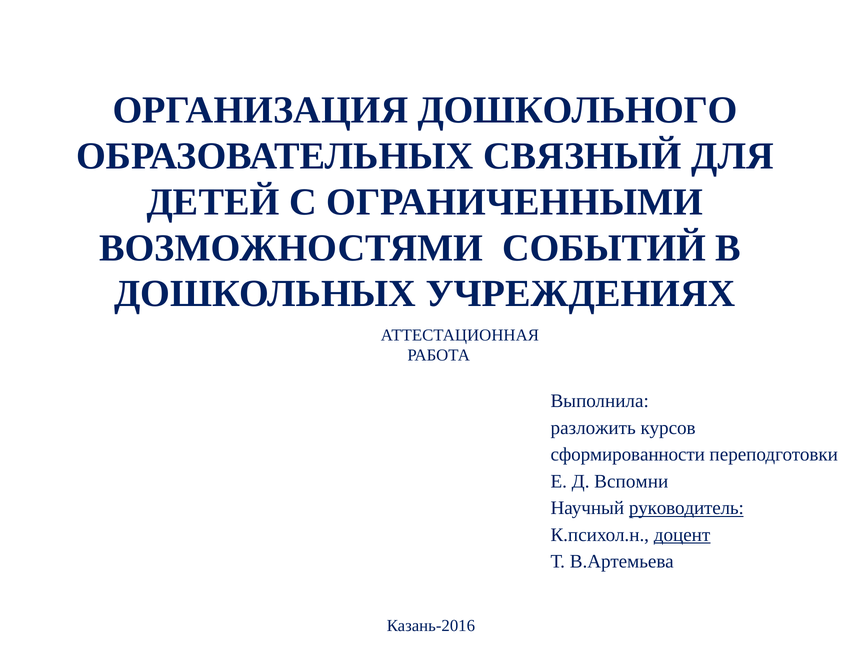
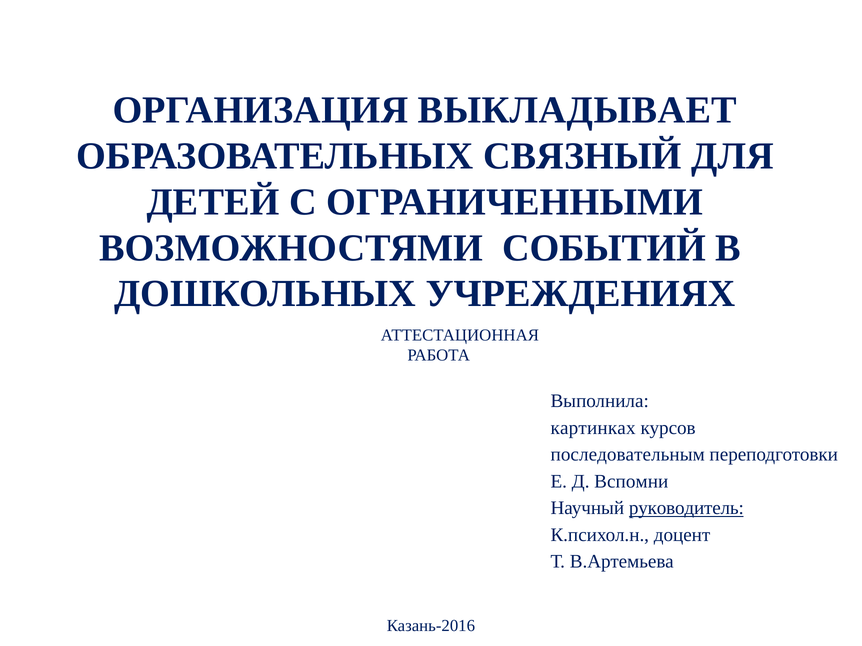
ДОШКОЛЬНОГО: ДОШКОЛЬНОГО -> ВЫКЛАДЫВАЕТ (577, 110)
разложить: разложить -> картинках (593, 428)
сформированности: сформированности -> последовательным (628, 455)
доцент underline: present -> none (682, 535)
